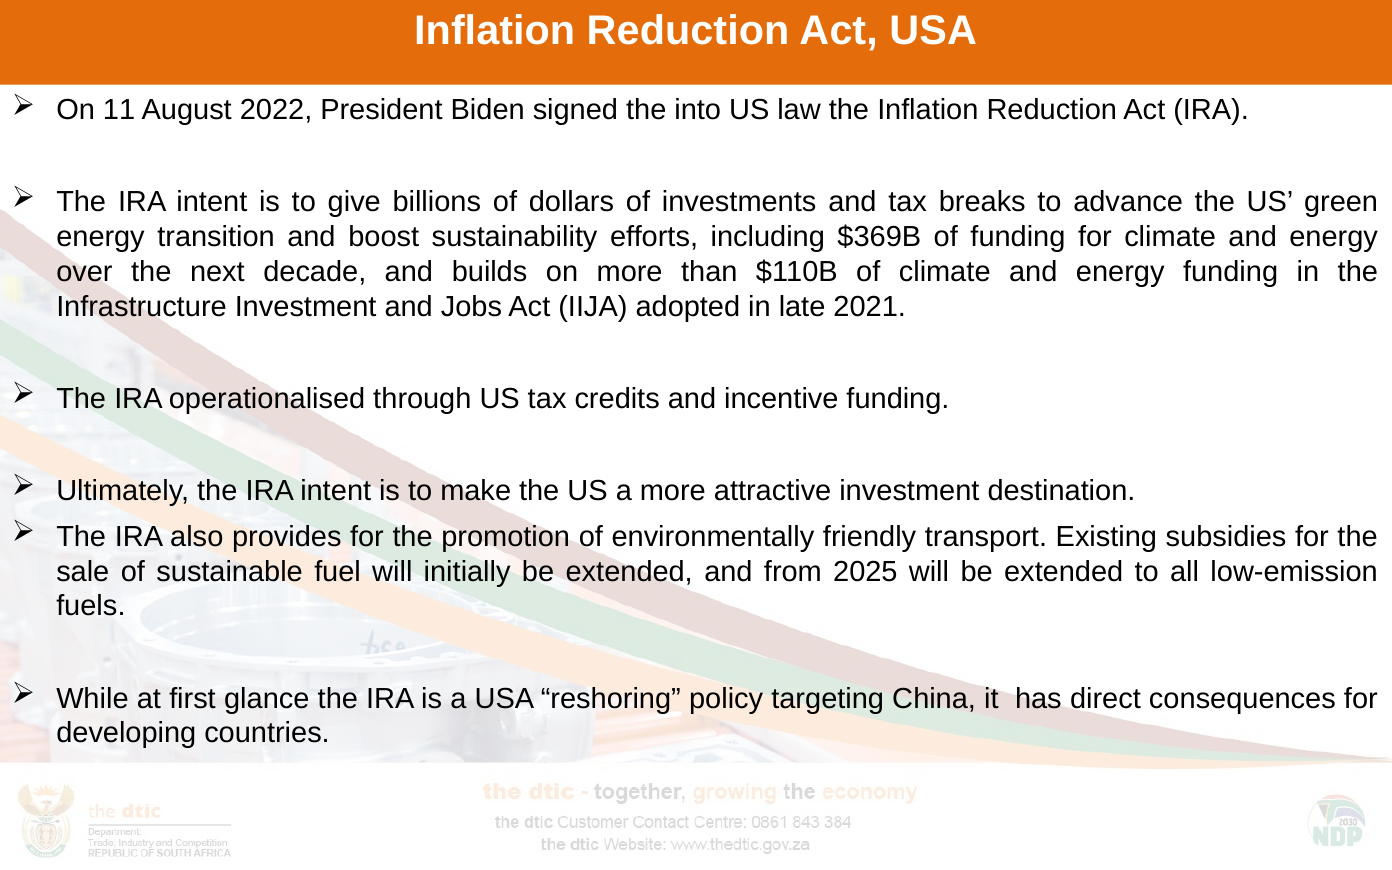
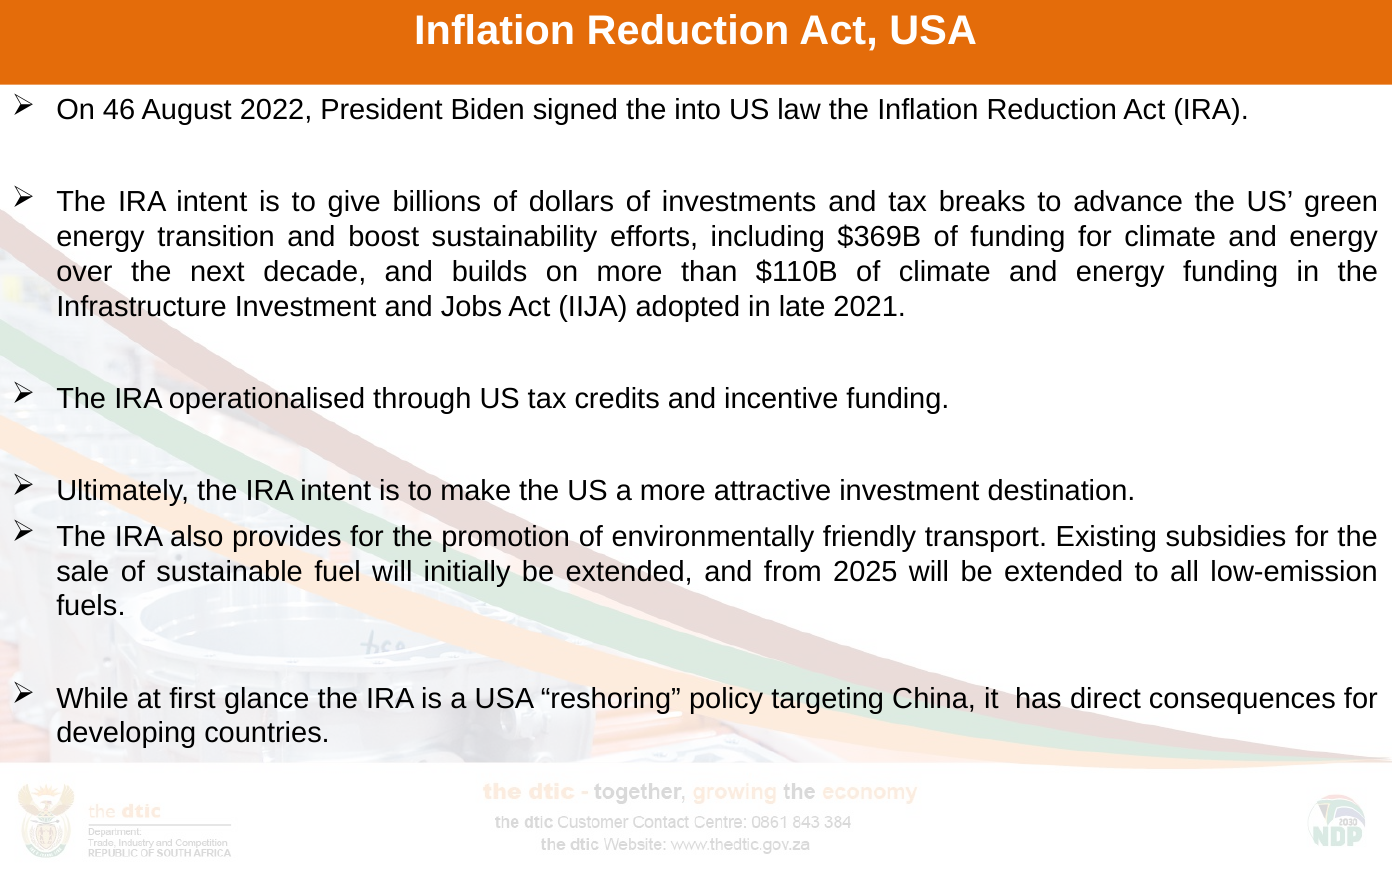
11: 11 -> 46 (119, 110)
